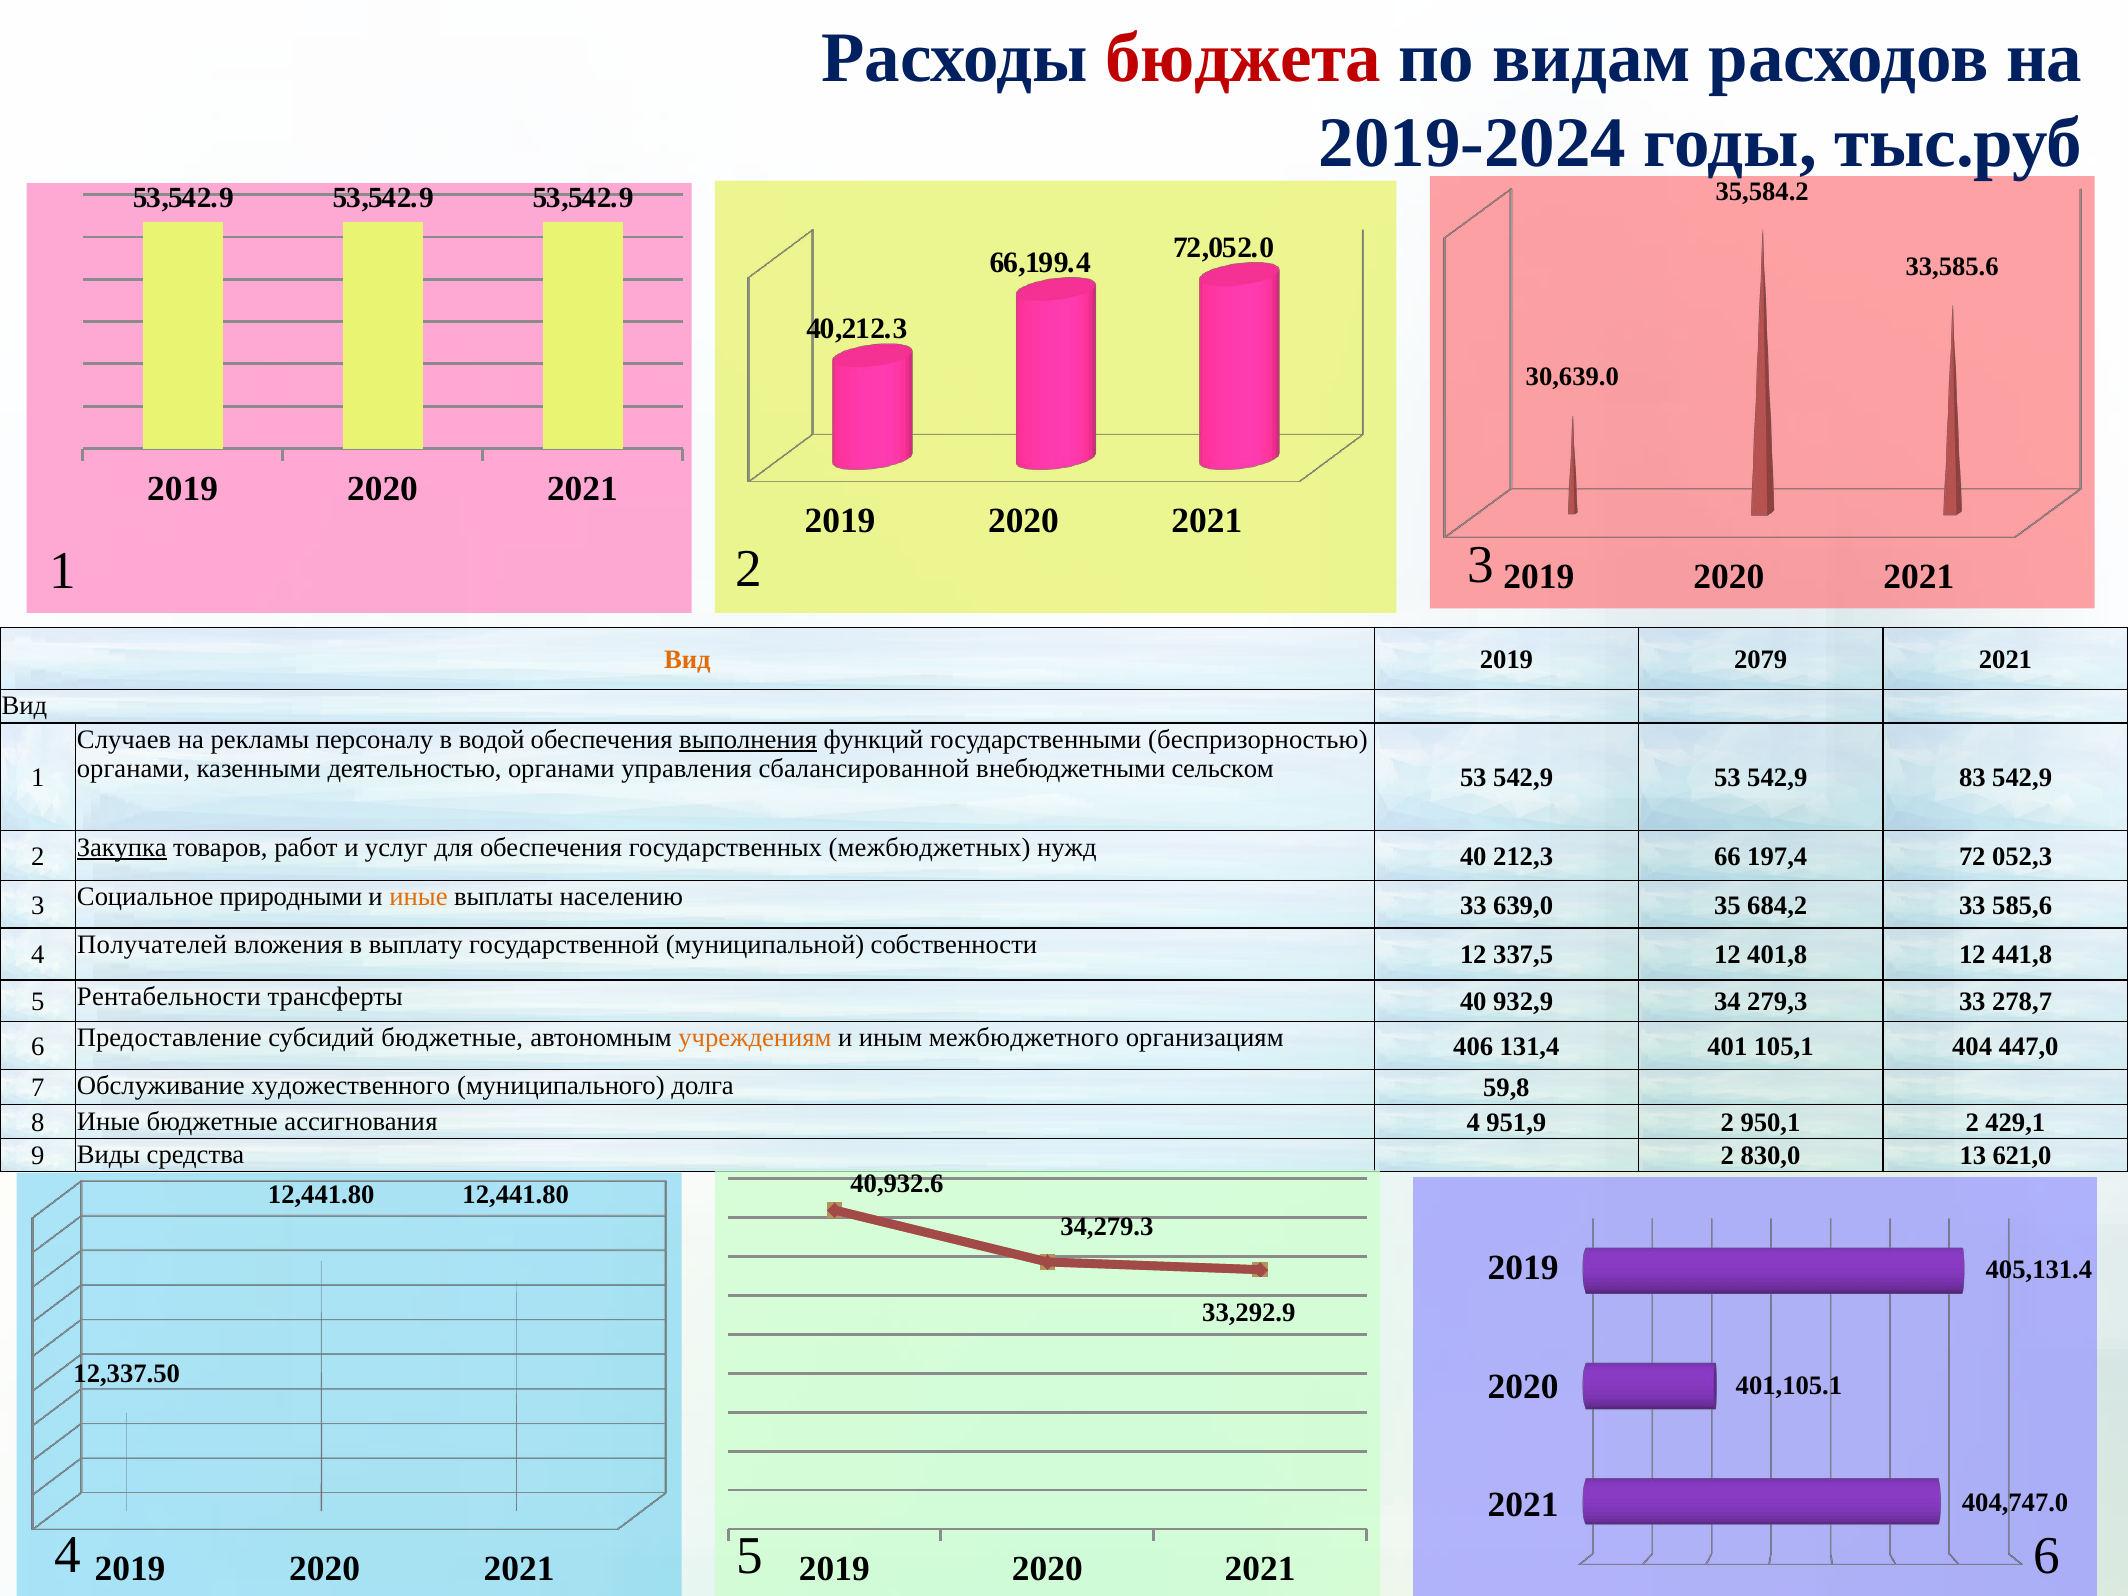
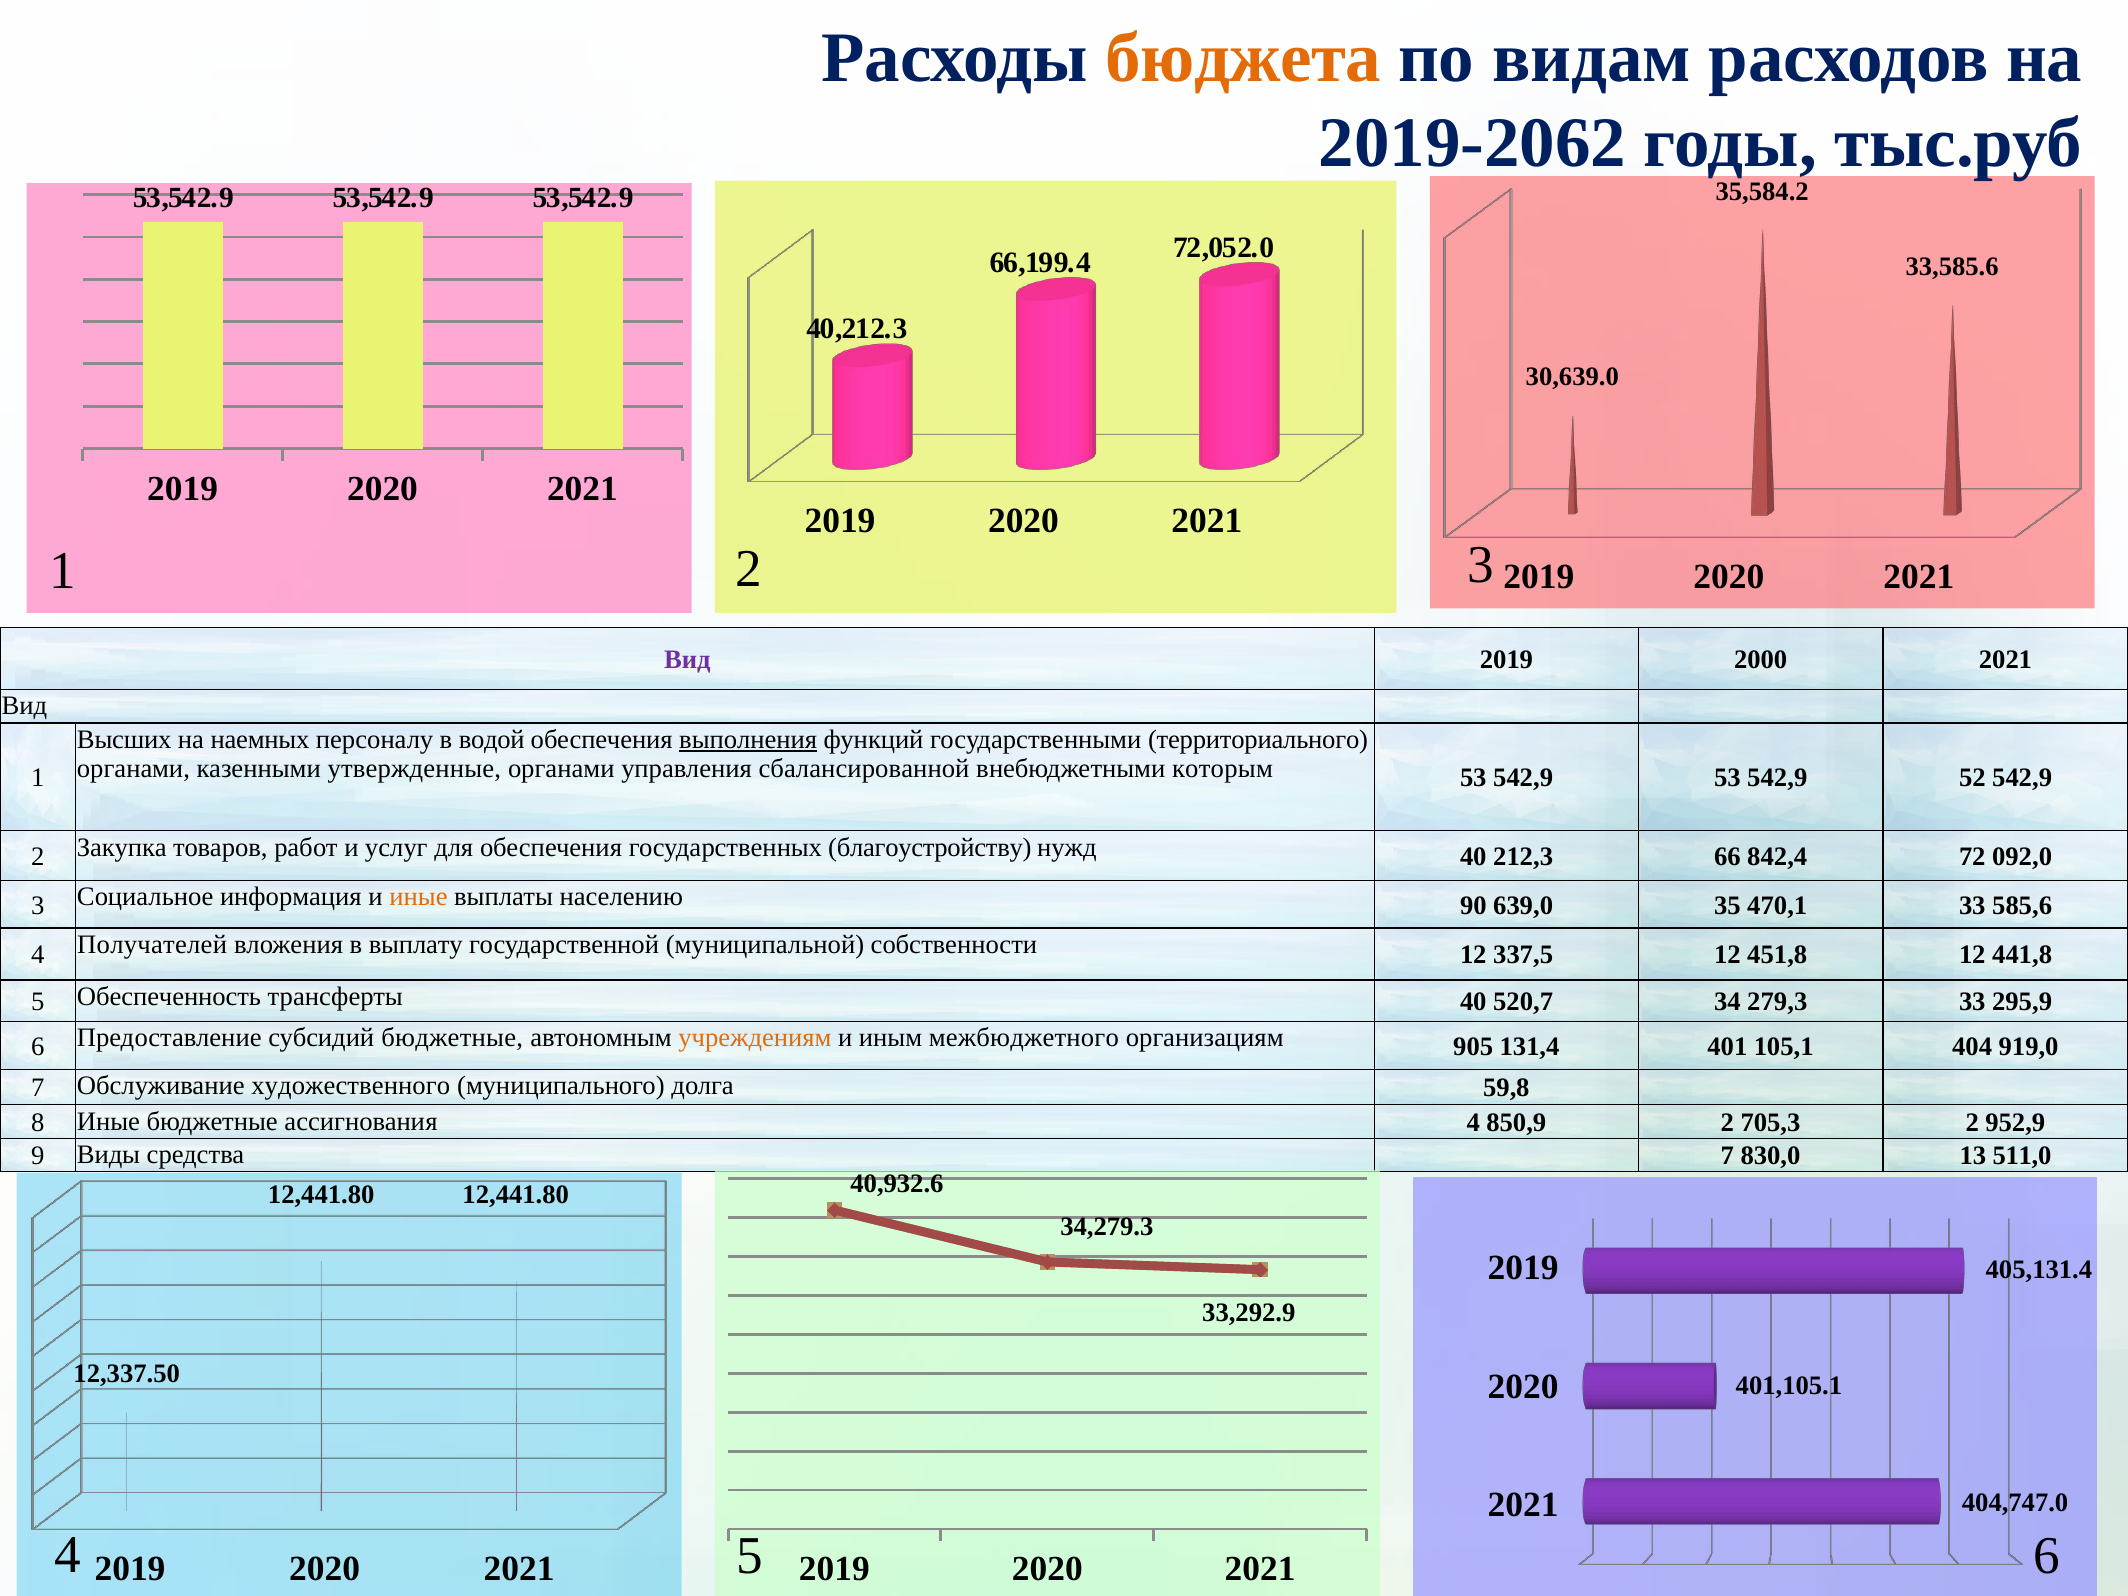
бюджета colour: red -> orange (1244, 58)
2019-2024: 2019-2024 -> 2019-2062 (1473, 143)
Вид colour: orange -> purple (687, 659)
2079: 2079 -> 2000 (1761, 659)
Случаев: Случаев -> Высших (124, 740)
рекламы: рекламы -> наемных (260, 740)
беспризорностью: беспризорностью -> территориального (1258, 740)
деятельностью: деятельностью -> утвержденные (414, 769)
сельском: сельском -> которым (1222, 769)
83: 83 -> 52 (1972, 778)
Закупка underline: present -> none (122, 847)
межбюджетных: межбюджетных -> благоустройству (930, 847)
197,4: 197,4 -> 842,4 (1777, 857)
052,3: 052,3 -> 092,0 (2022, 857)
природными: природными -> информация (291, 897)
населению 33: 33 -> 90 (1473, 905)
684,2: 684,2 -> 470,1 (1777, 905)
401,8: 401,8 -> 451,8 (1777, 955)
Рентабельности: Рентабельности -> Обеспеченность (169, 997)
932,9: 932,9 -> 520,7 (1523, 1002)
278,7: 278,7 -> 295,9 (2022, 1002)
406: 406 -> 905 (1473, 1046)
447,0: 447,0 -> 919,0 (2029, 1046)
951,9: 951,9 -> 850,9 (1516, 1123)
950,1: 950,1 -> 705,3 (1771, 1123)
429,1: 429,1 -> 952,9 (2015, 1123)
средства 2: 2 -> 7 (1727, 1156)
621,0: 621,0 -> 511,0 (2022, 1156)
